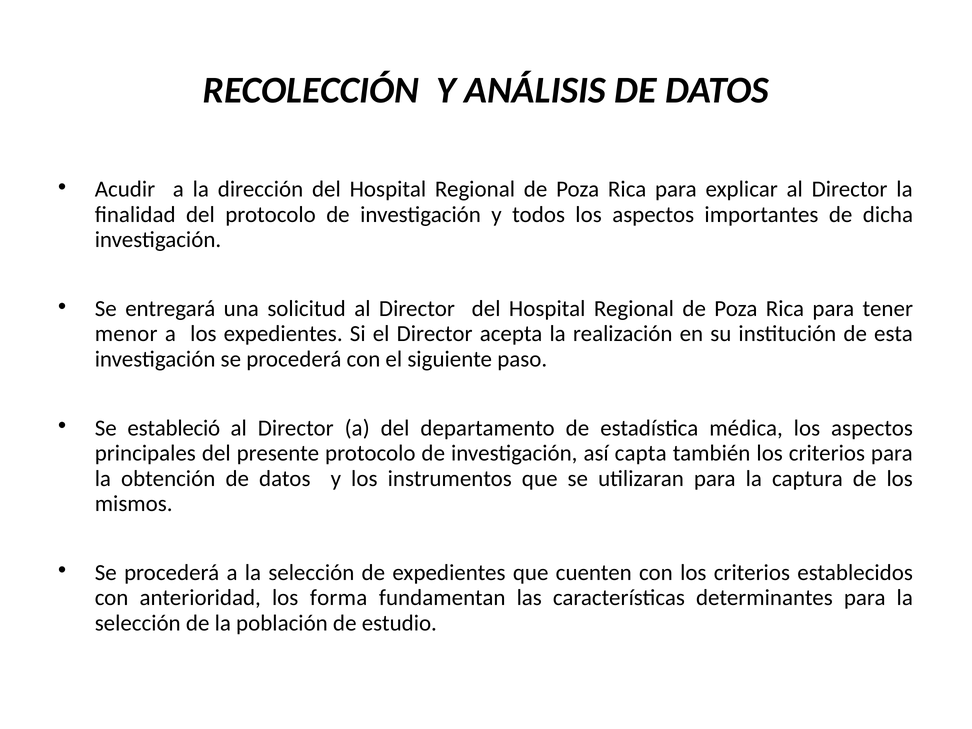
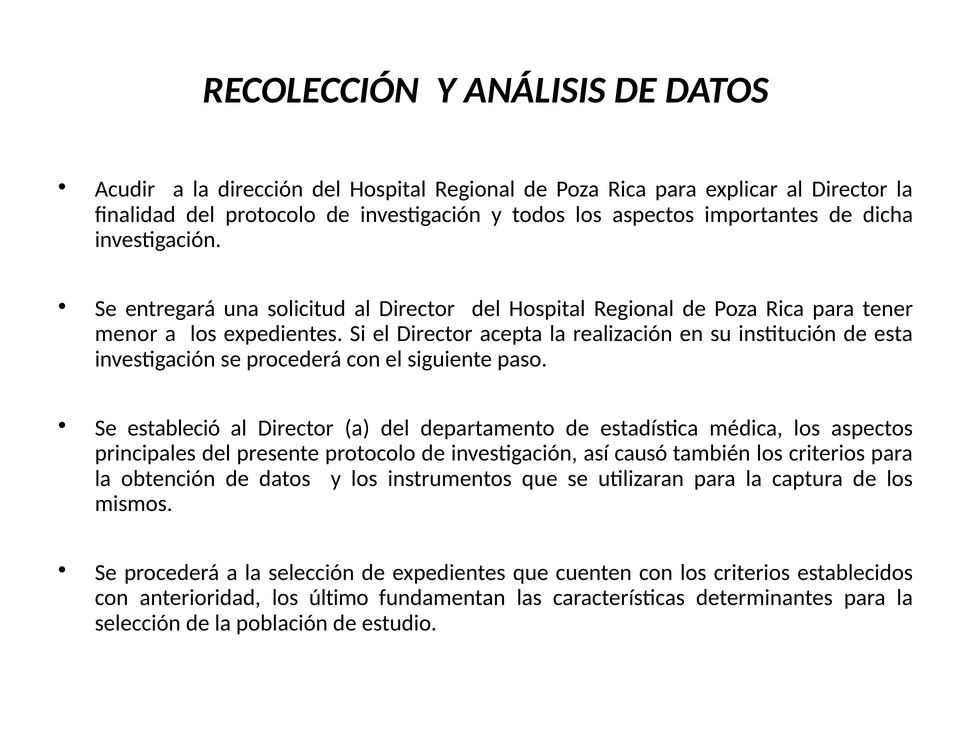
capta: capta -> causó (641, 453)
forma: forma -> último (339, 598)
